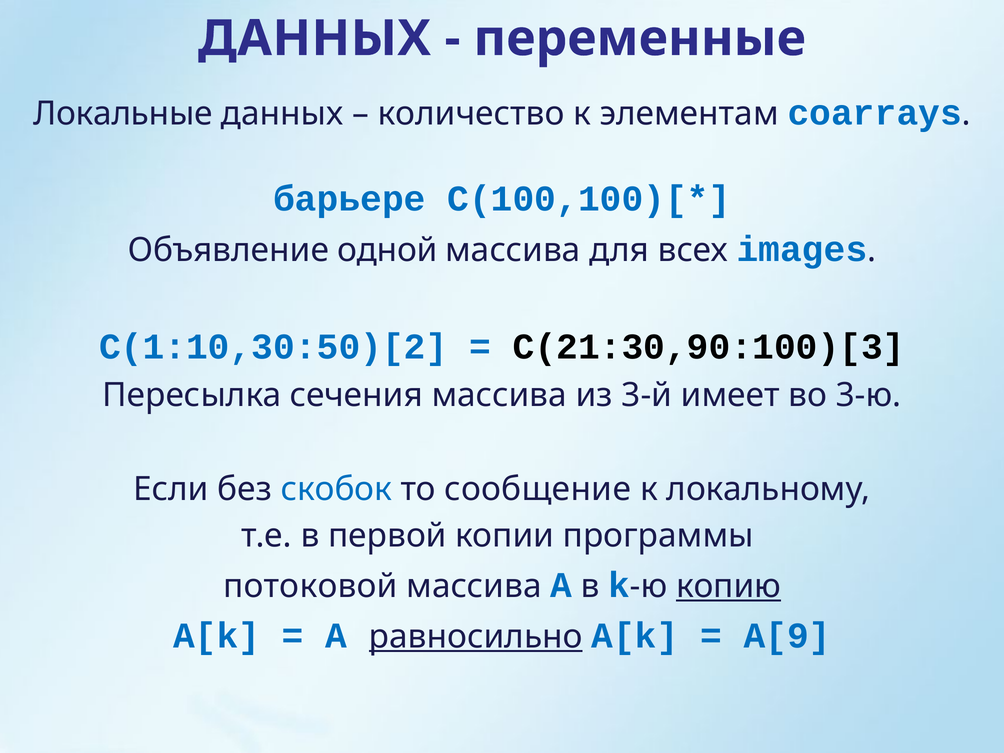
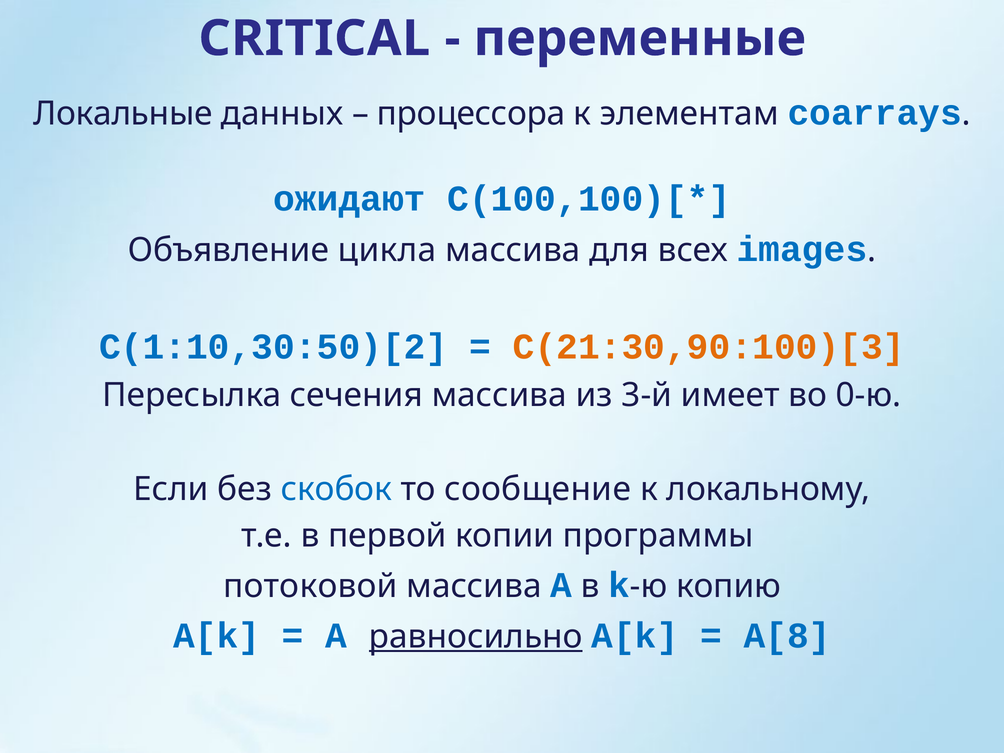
ДАННЫХ: ДАННЫХ -> CRITICAL (314, 39)
количество: количество -> процессора (471, 114)
барьере: барьере -> ожидают (349, 199)
одной: одной -> цикла (387, 250)
C(21:30,90:100)[3 colour: black -> orange (709, 347)
3-ю: 3-ю -> 0-ю (869, 395)
копию underline: present -> none (729, 586)
A[9: A[9 -> A[8 (787, 636)
